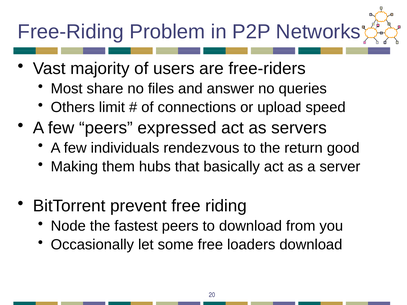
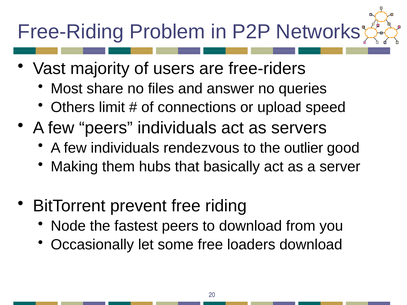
peers expressed: expressed -> individuals (177, 128)
return: return -> outlier (304, 148)
